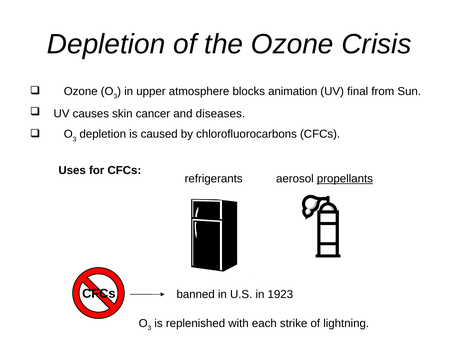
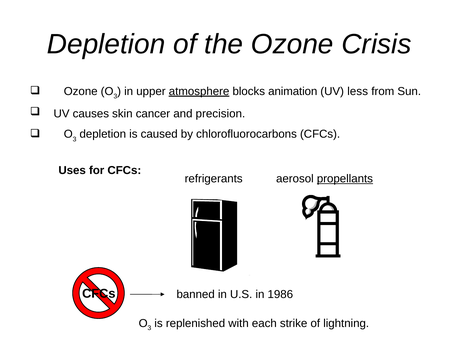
atmosphere underline: none -> present (199, 91)
final: final -> less (358, 91)
diseases: diseases -> precision (220, 114)
1923: 1923 -> 1986 (280, 294)
